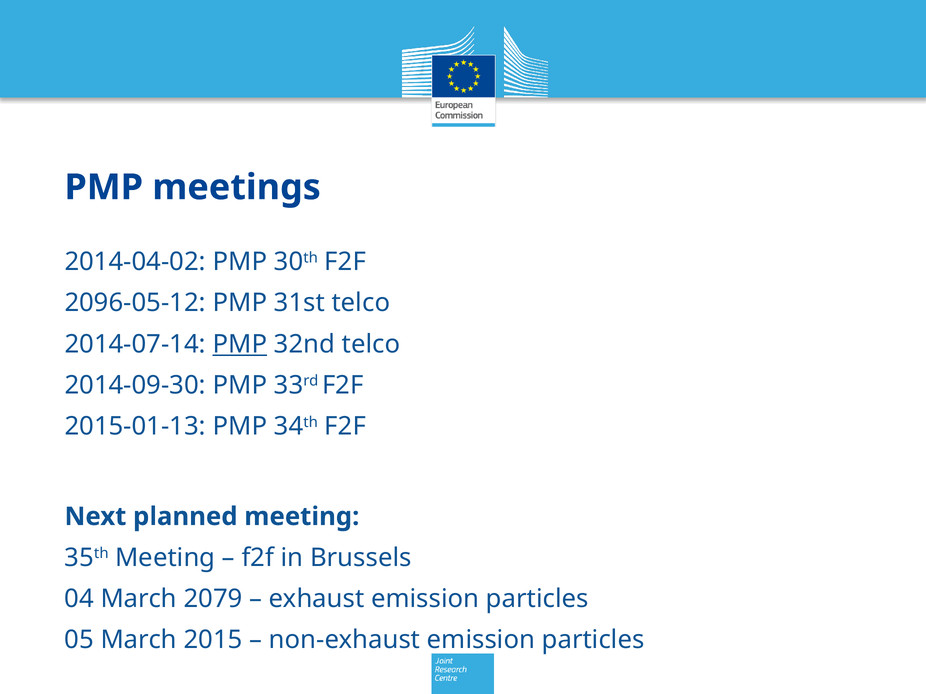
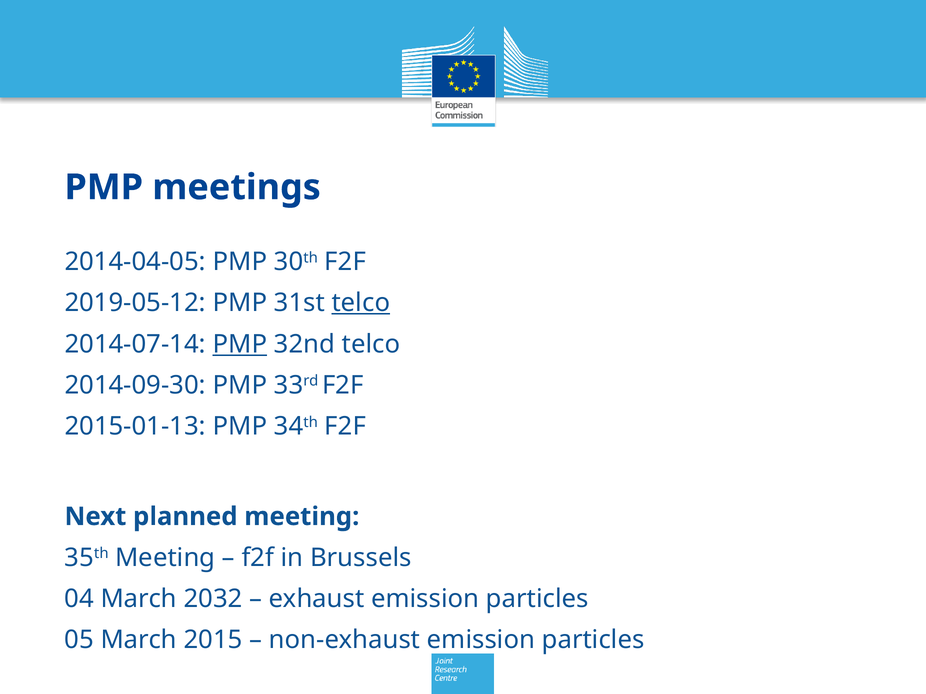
2014-04-02: 2014-04-02 -> 2014-04-05 (135, 262)
2096-05-12: 2096-05-12 -> 2019-05-12 (135, 303)
telco underline: none -> present (361, 303)
2079: 2079 -> 2032 (213, 599)
